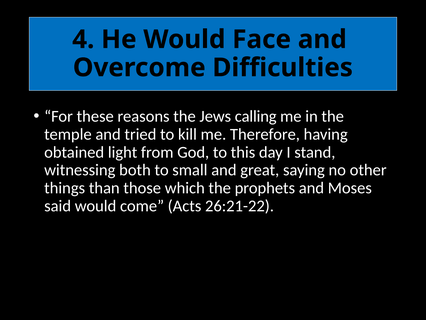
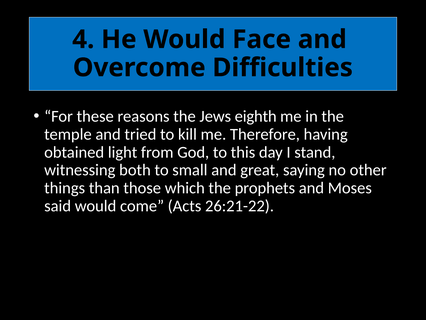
calling: calling -> eighth (256, 116)
